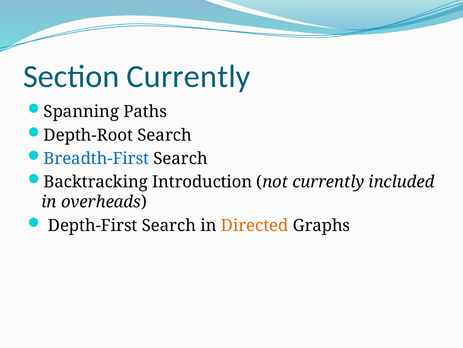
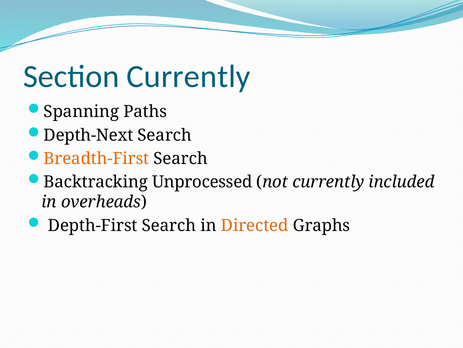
Depth-Root: Depth-Root -> Depth-Next (88, 135)
Breadth-First colour: blue -> orange (96, 158)
Introduction: Introduction -> Unprocessed (202, 182)
